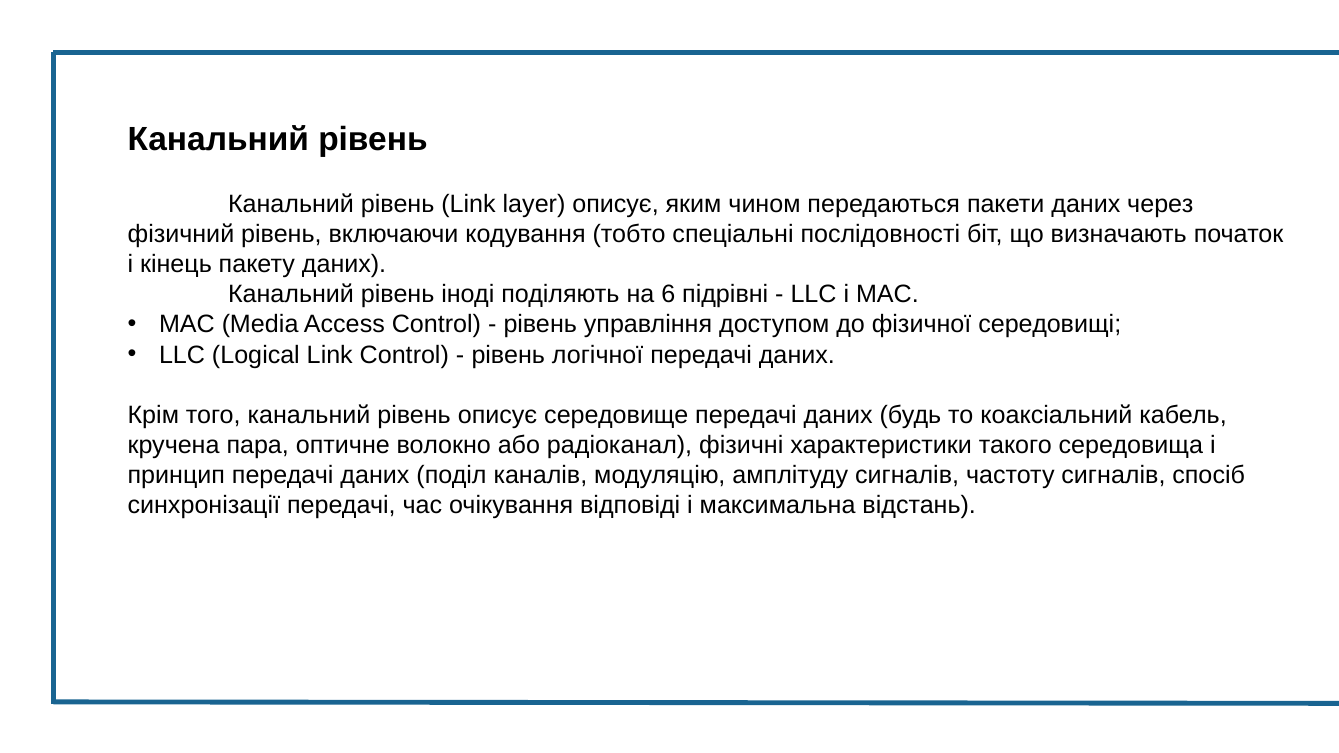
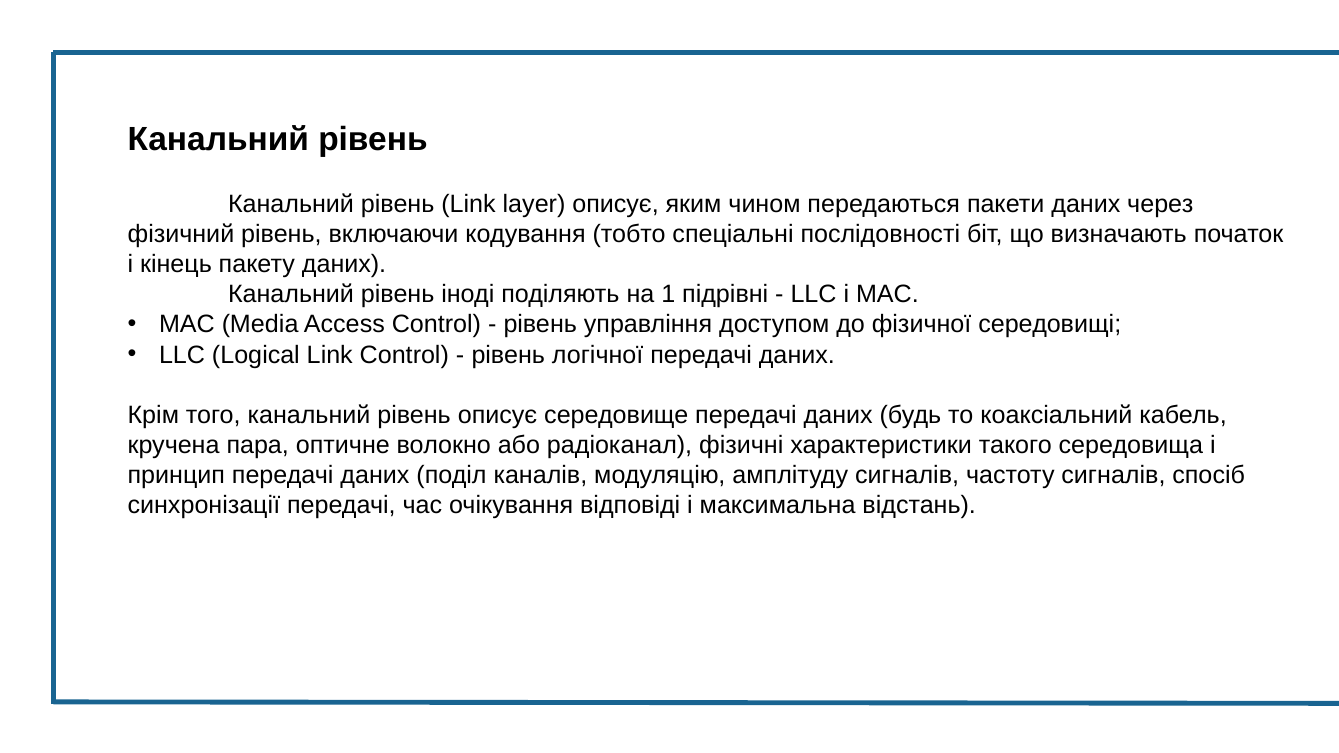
6: 6 -> 1 (668, 295)
